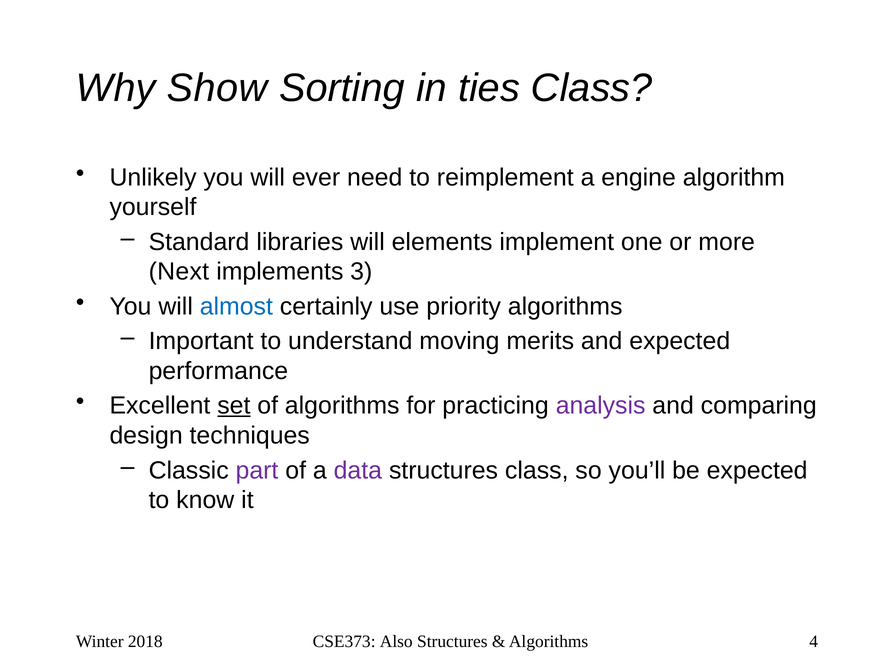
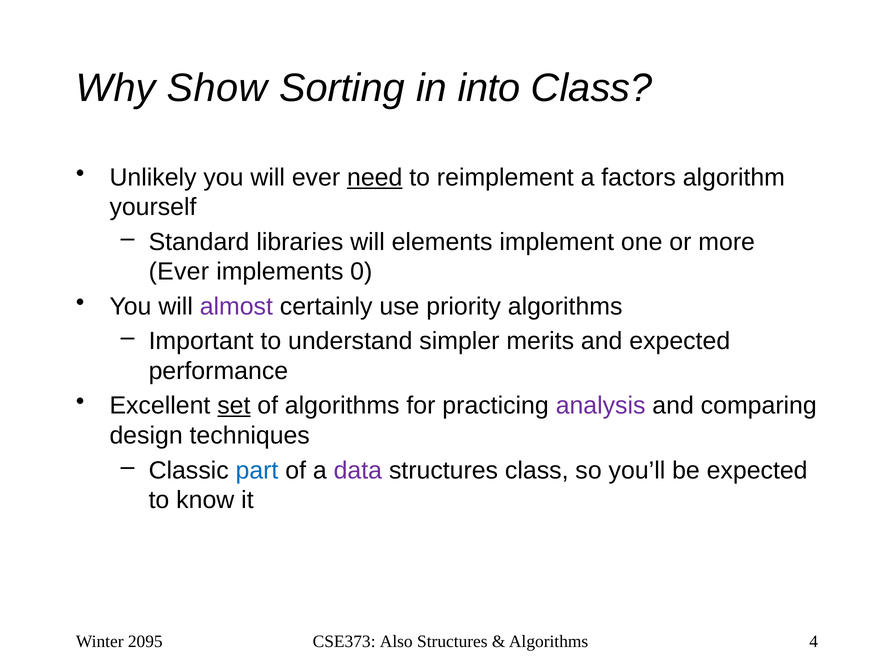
ties: ties -> into (489, 88)
need underline: none -> present (375, 178)
engine: engine -> factors (639, 178)
Next: Next -> Ever (179, 272)
3: 3 -> 0 (361, 272)
almost colour: blue -> purple (236, 307)
moving: moving -> simpler (459, 342)
part colour: purple -> blue (257, 471)
2018: 2018 -> 2095 (145, 642)
